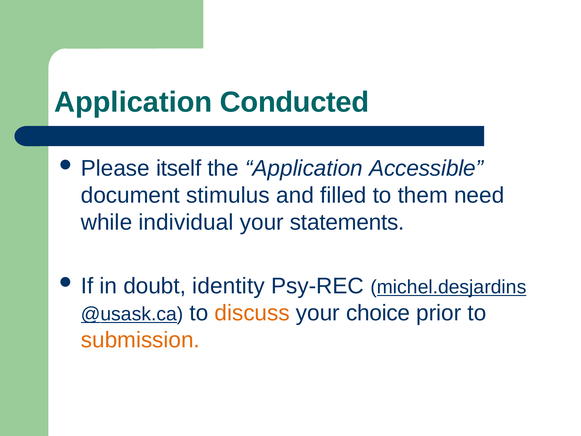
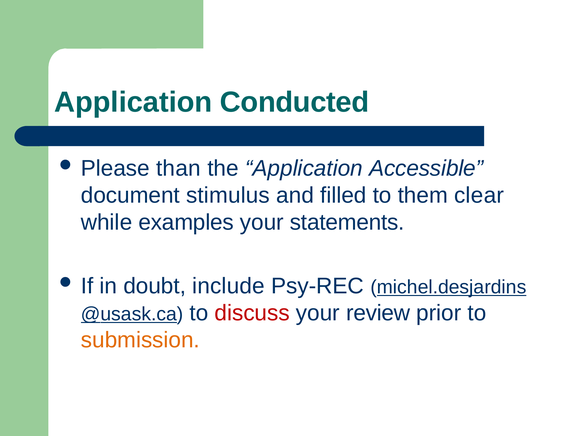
itself: itself -> than (178, 168)
need: need -> clear (479, 195)
individual: individual -> examples (186, 222)
identity: identity -> include (229, 286)
discuss colour: orange -> red (252, 313)
choice: choice -> review (378, 313)
